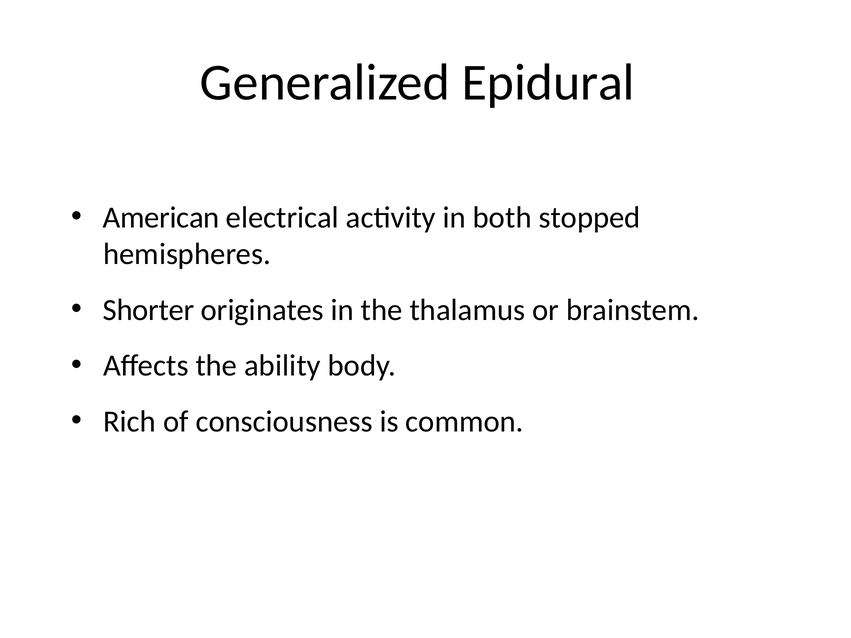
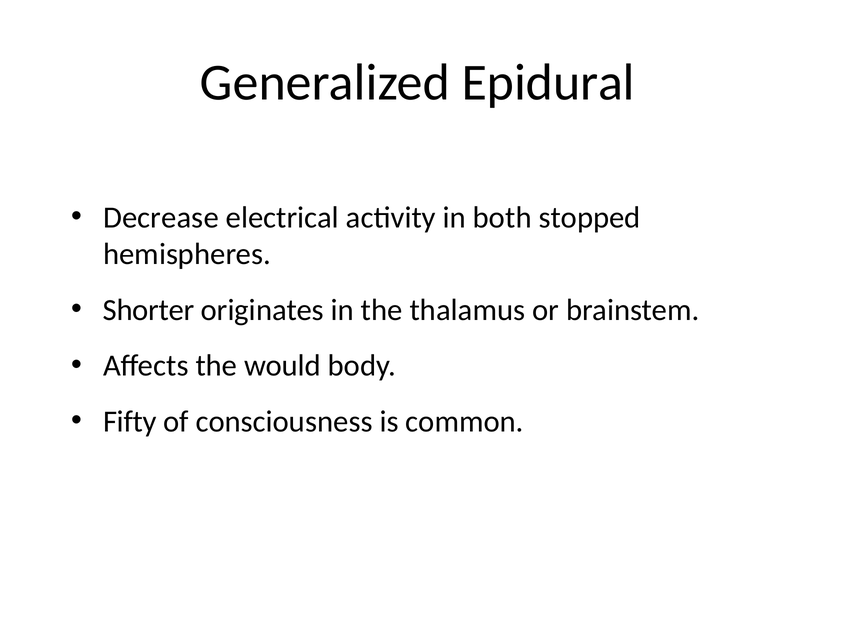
American: American -> Decrease (161, 217)
ability: ability -> would (283, 366)
Rich: Rich -> Fifty (130, 422)
